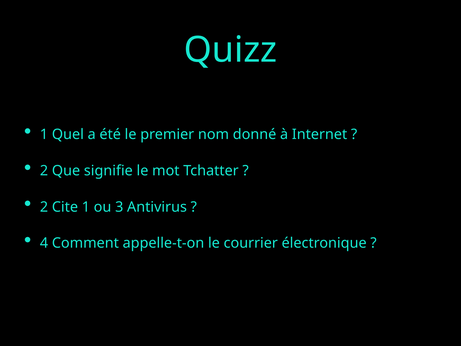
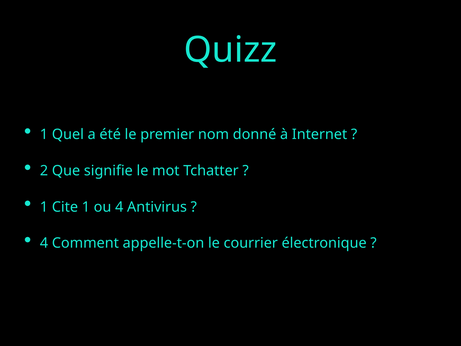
2: 2 -> 1 (44, 207)
ou 3: 3 -> 4 (119, 207)
